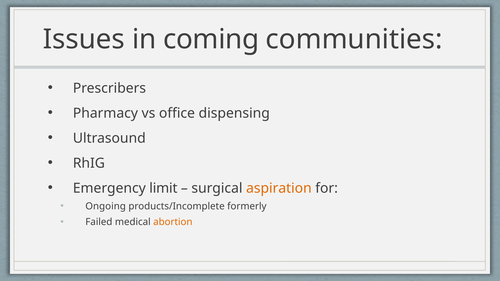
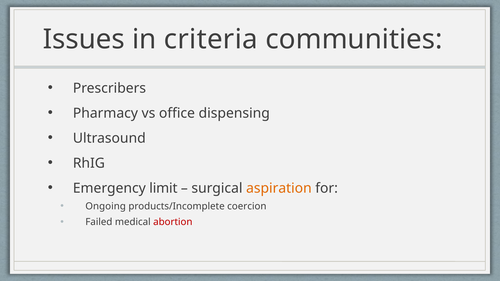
coming: coming -> criteria (211, 39)
formerly: formerly -> coercion (247, 206)
abortion colour: orange -> red (173, 222)
